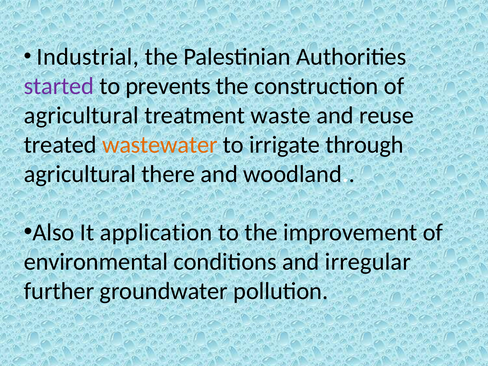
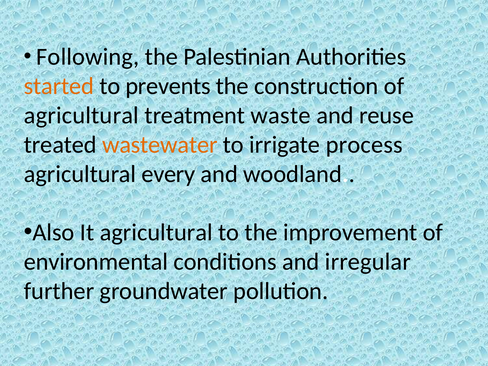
Industrial: Industrial -> Following (88, 57)
started colour: purple -> orange (59, 86)
through: through -> process (364, 145)
there: there -> every (168, 174)
It application: application -> agricultural (156, 233)
